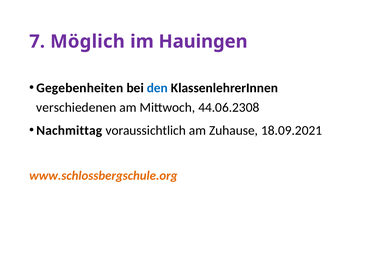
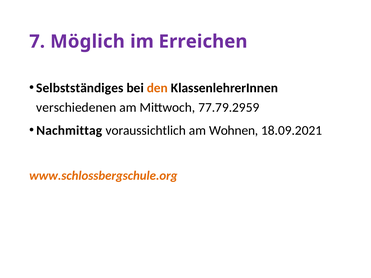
Hauingen: Hauingen -> Erreichen (203, 42)
Gegebenheiten: Gegebenheiten -> Selbstständiges (80, 88)
den colour: blue -> orange (157, 88)
44.06.2308: 44.06.2308 -> 77.79.2959 (229, 107)
Zuhause: Zuhause -> Wohnen (234, 131)
